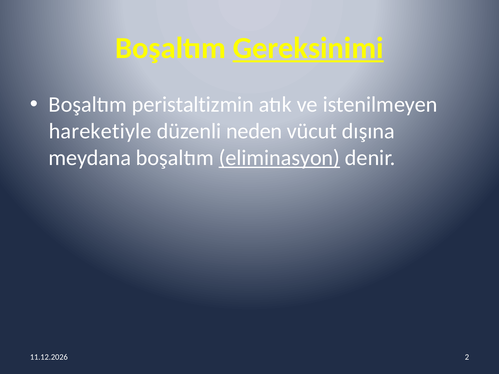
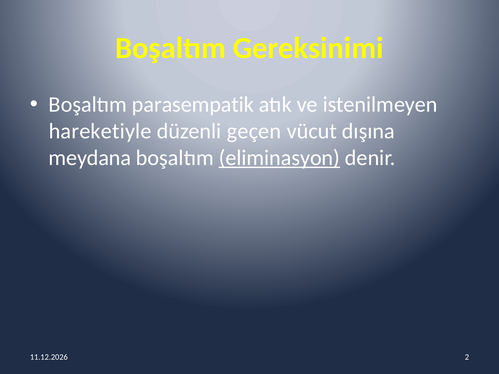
Gereksinimi underline: present -> none (308, 48)
peristaltizmin: peristaltizmin -> parasempatik (193, 105)
neden: neden -> geçen (254, 131)
